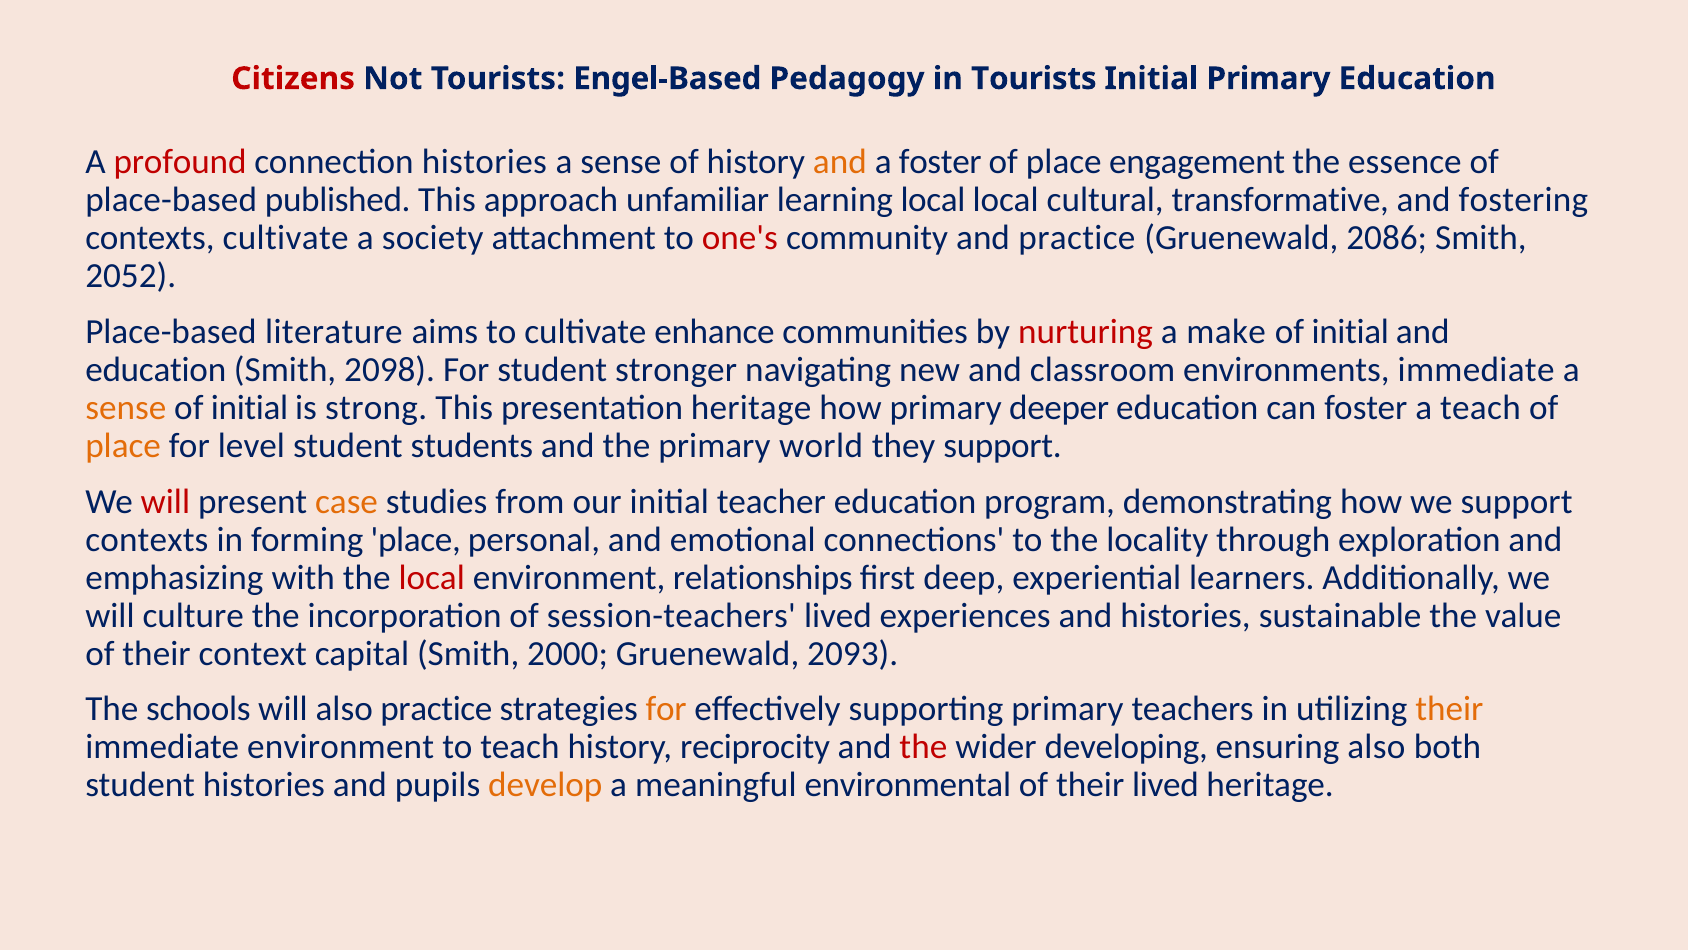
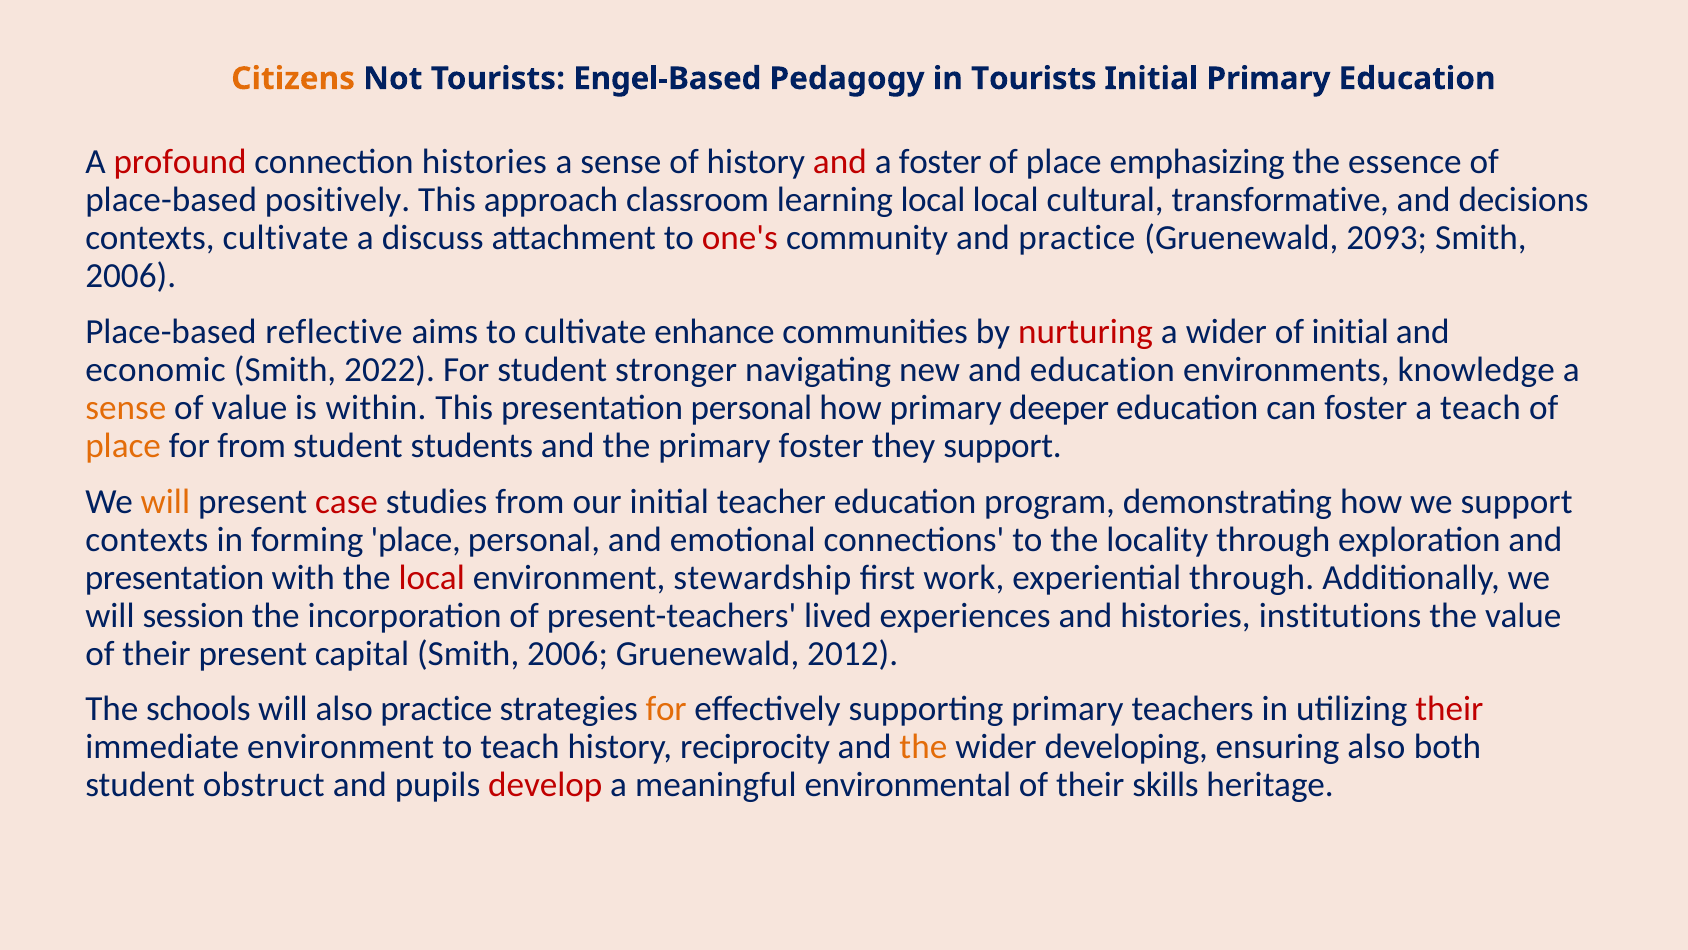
Citizens colour: red -> orange (293, 79)
and colour: orange -> red (840, 162)
engagement: engagement -> emphasizing (1197, 162)
published: published -> positively (338, 200)
unfamiliar: unfamiliar -> classroom (698, 200)
fostering: fostering -> decisions (1524, 200)
society: society -> discuss (433, 238)
2086: 2086 -> 2093 (1387, 238)
2052: 2052 -> 2006 (131, 276)
literature: literature -> reflective (334, 332)
a make: make -> wider (1226, 332)
education: education -> economic (156, 370)
2098: 2098 -> 2022 (390, 370)
and classroom: classroom -> education (1102, 370)
environments immediate: immediate -> knowledge (1476, 370)
initial: initial -> value (249, 408)
strong: strong -> within (376, 408)
presentation heritage: heritage -> personal (751, 408)
for level: level -> from (252, 446)
primary world: world -> foster (821, 446)
will colour: red -> orange (165, 501)
case colour: orange -> red (347, 501)
emphasizing: emphasizing -> presentation (175, 577)
relationships: relationships -> stewardship (762, 577)
deep: deep -> work (964, 577)
experiential learners: learners -> through (1252, 577)
culture: culture -> session (193, 615)
session-teachers: session-teachers -> present-teachers (672, 615)
sustainable: sustainable -> institutions (1340, 615)
their context: context -> present (253, 653)
capital Smith 2000: 2000 -> 2006 (568, 653)
2093: 2093 -> 2012 (853, 653)
their colour: orange -> red (1449, 709)
the colour: red -> orange (923, 747)
student histories: histories -> obstruct (264, 785)
develop colour: orange -> red (545, 785)
their lived: lived -> skills (1165, 785)
